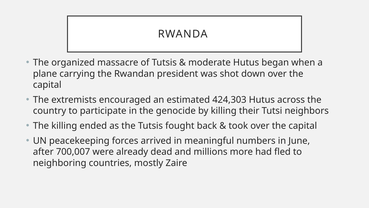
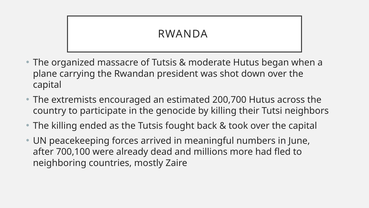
424,303: 424,303 -> 200,700 (229, 100)
700,007: 700,007 -> 700,100 (73, 152)
